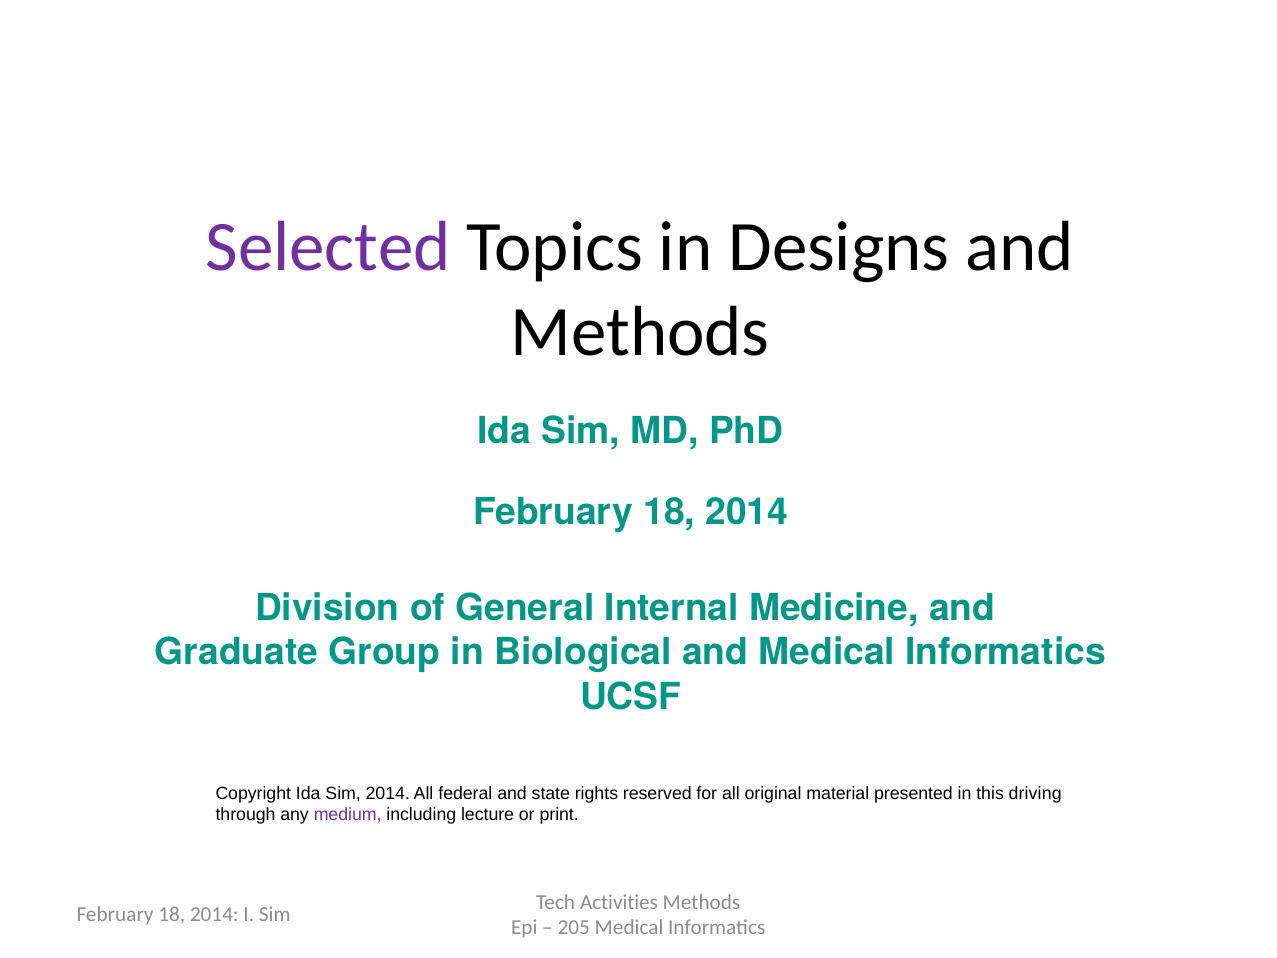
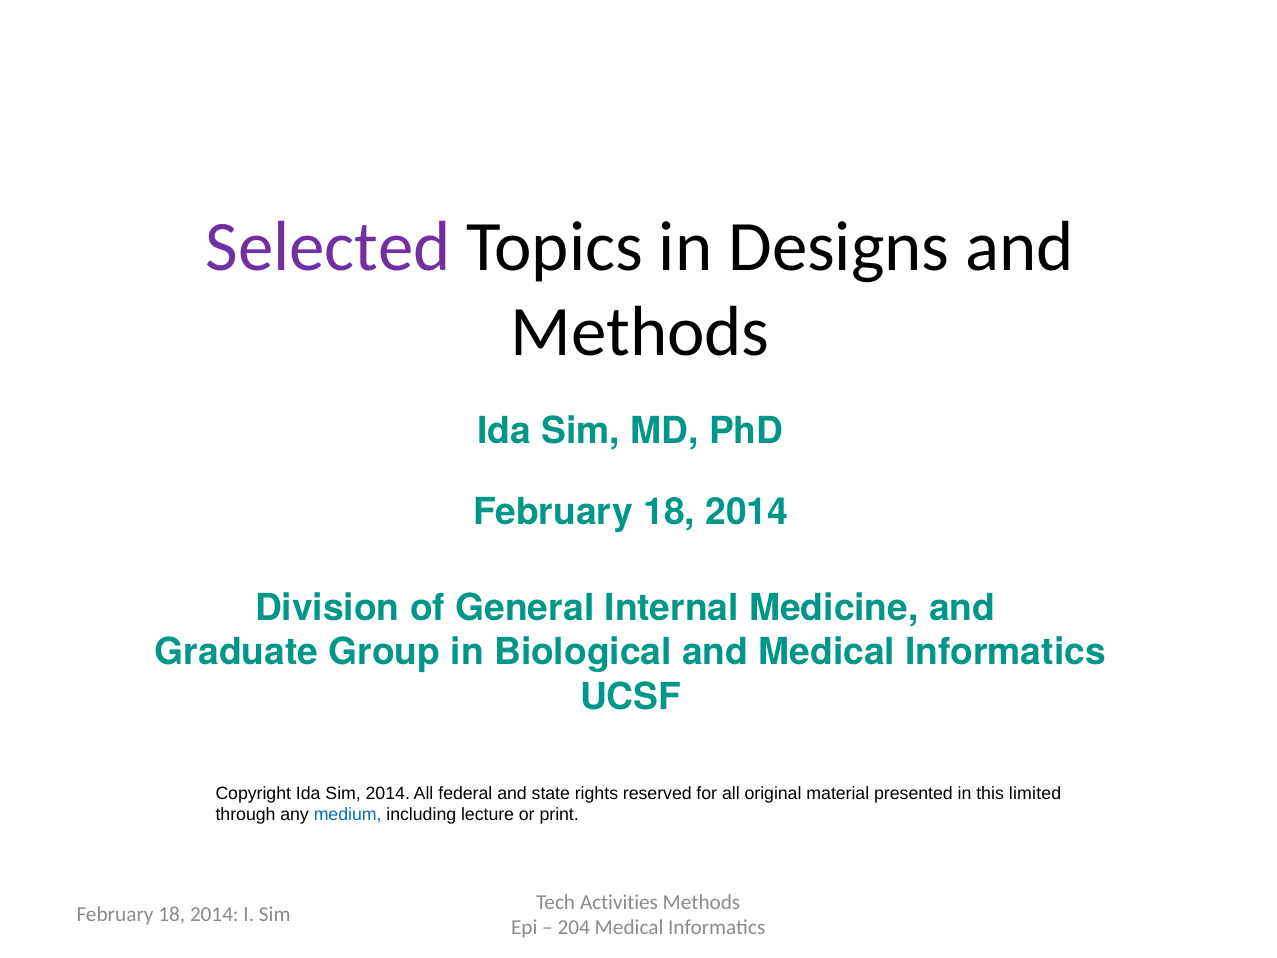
driving: driving -> limited (1035, 793)
medium colour: purple -> blue (348, 814)
205: 205 -> 204 (574, 927)
